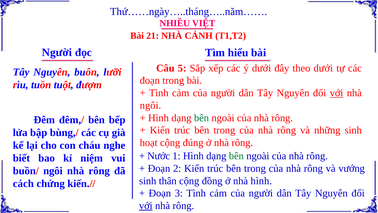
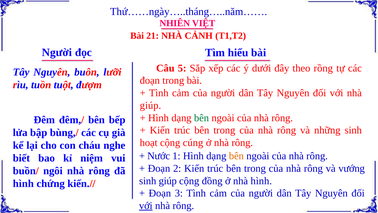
NHIỀU: NHIỀU -> NHIÊN (175, 23)
theo dưới: dưới -> rồng (323, 68)
với underline: present -> none (337, 93)
ngôi: ngôi -> giúp (150, 105)
đúng: đúng -> cúng (193, 142)
bên colour: green -> orange (236, 156)
sinh thân: thân -> giúp (168, 180)
cách: cách -> hình (23, 183)
